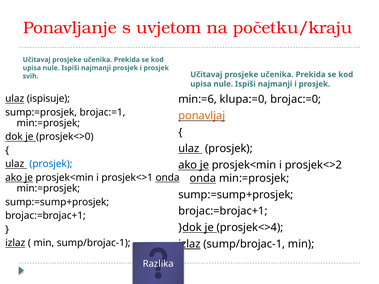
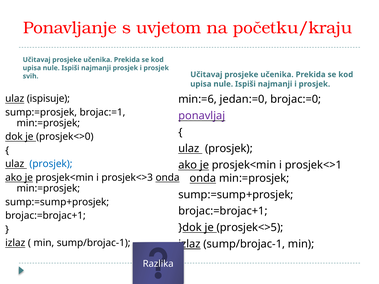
klupa:=0: klupa:=0 -> jedan:=0 (244, 99)
ponavljaj colour: orange -> purple (202, 116)
prosjek<>2: prosjek<>2 -> prosjek<>1 (313, 165)
prosjek<>1: prosjek<>1 -> prosjek<>3 (127, 178)
prosjek<>4: prosjek<>4 -> prosjek<>5 (250, 228)
